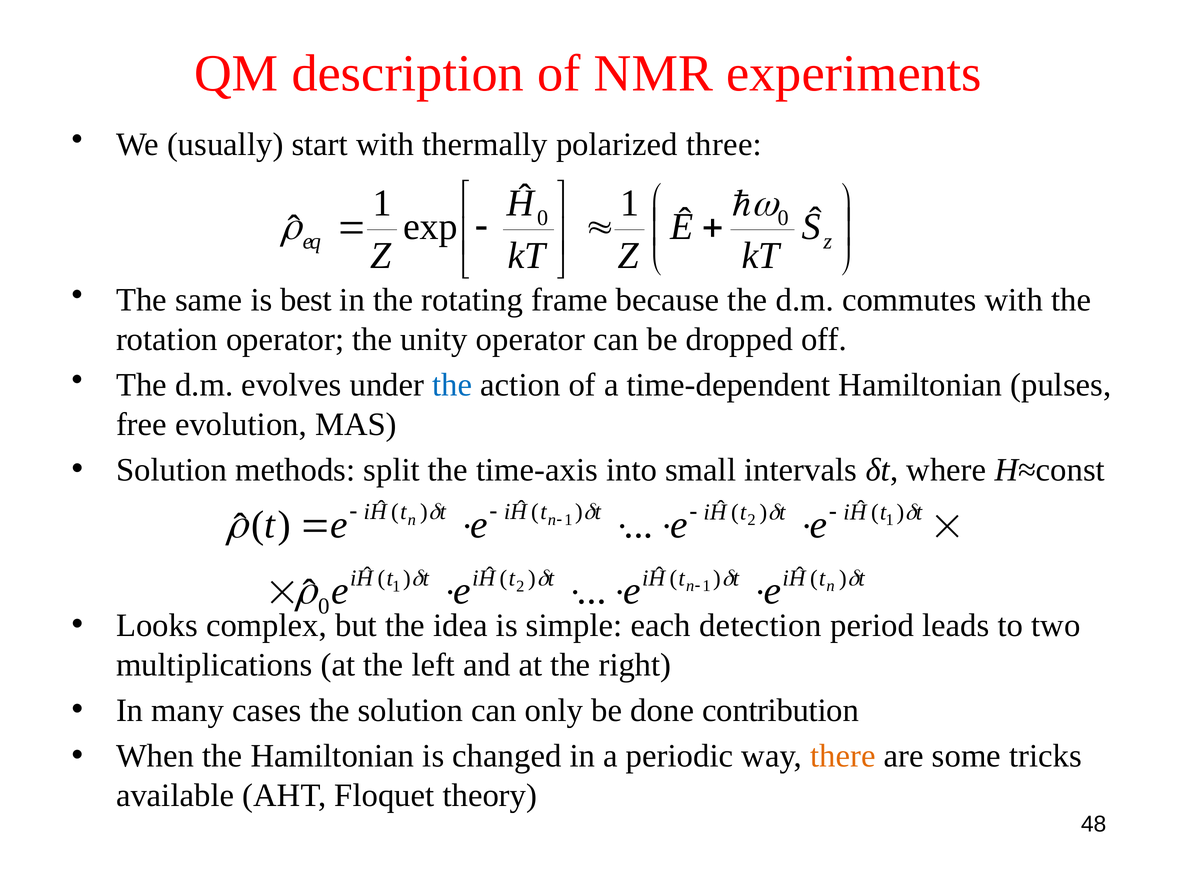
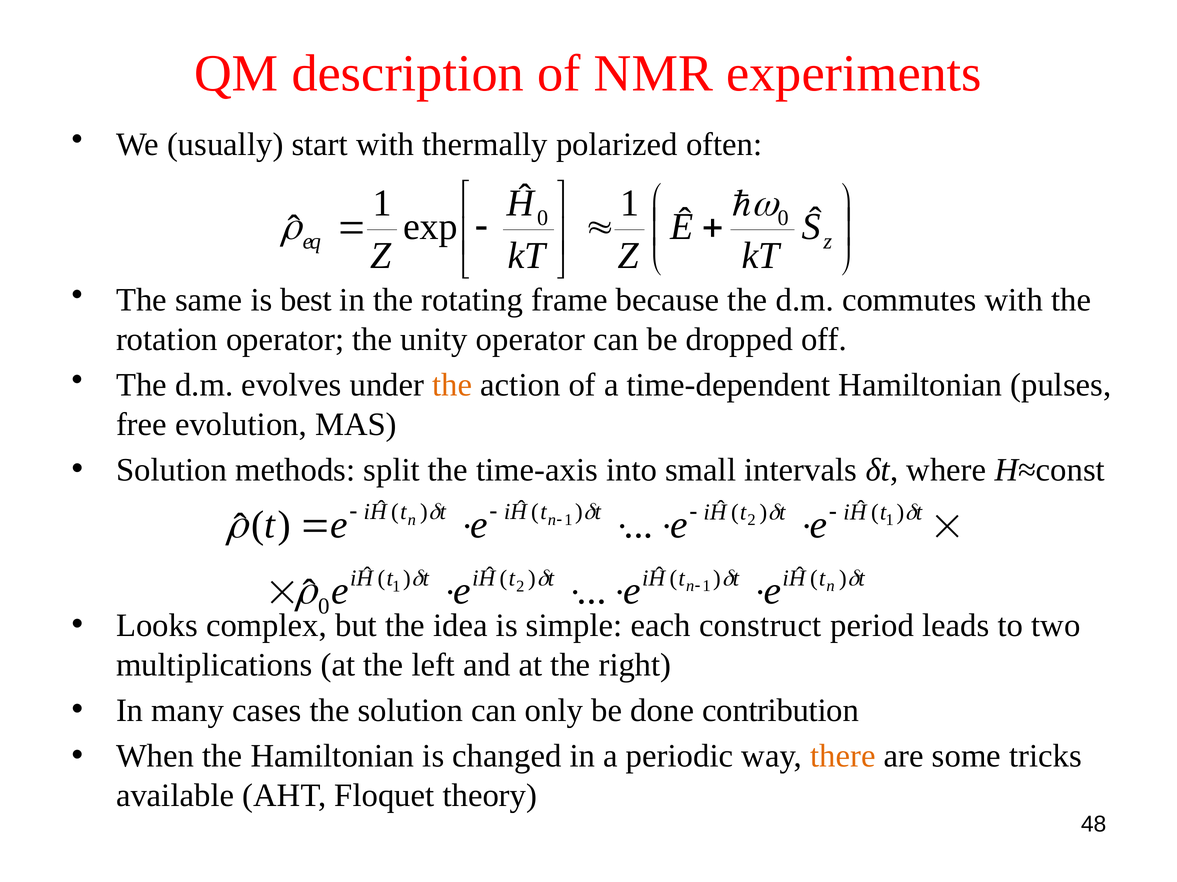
three: three -> often (724, 145)
the colour: blue -> orange (452, 385)
detection: detection -> construct (760, 626)
